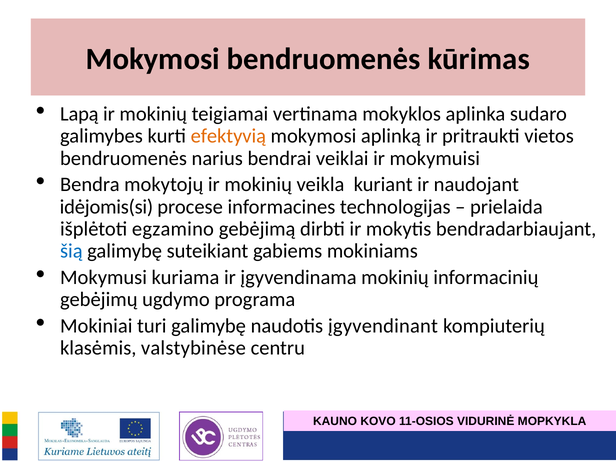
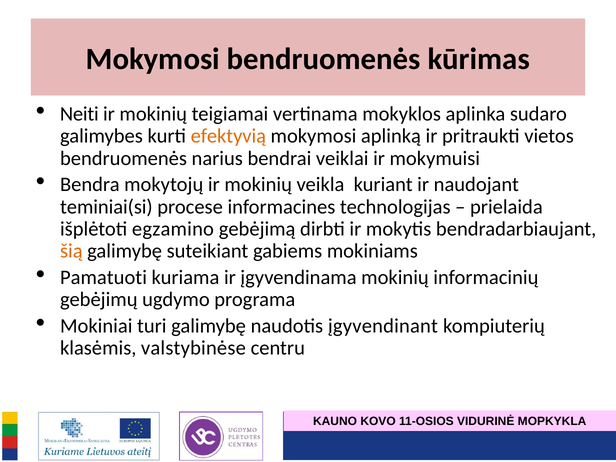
Lapą: Lapą -> Neiti (79, 114)
idėjomis(si: idėjomis(si -> teminiai(si (106, 207)
šią colour: blue -> orange (71, 251)
Mokymusi: Mokymusi -> Pamatuoti (104, 277)
